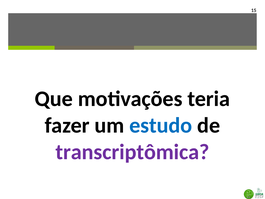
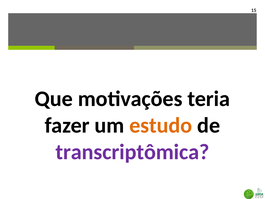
estudo colour: blue -> orange (161, 125)
